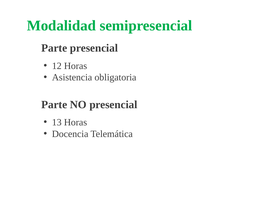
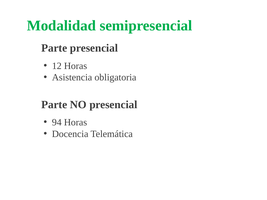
13: 13 -> 94 (57, 122)
